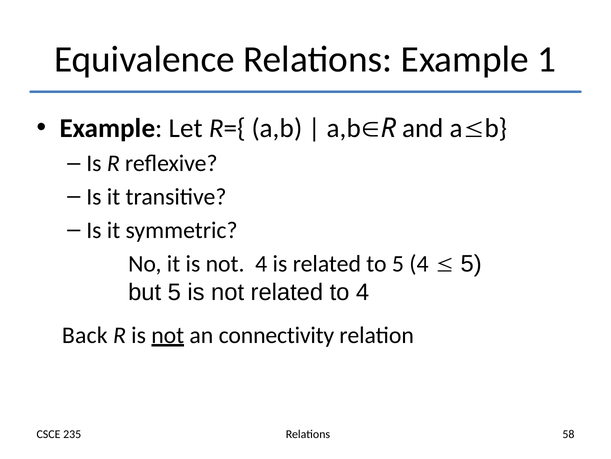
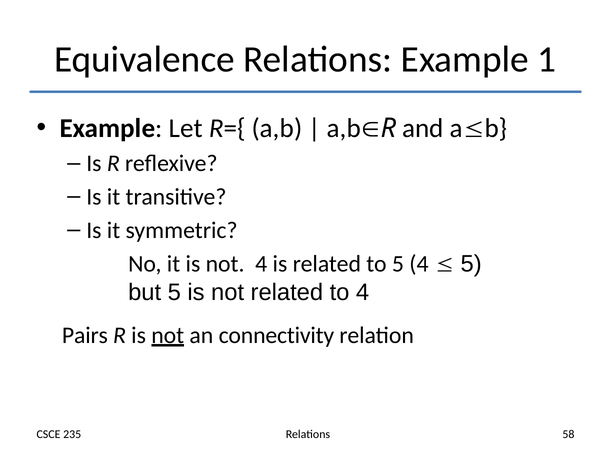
Back: Back -> Pairs (85, 335)
